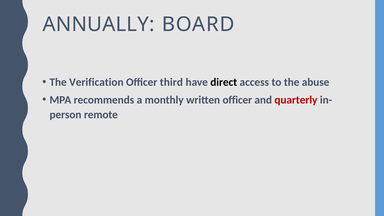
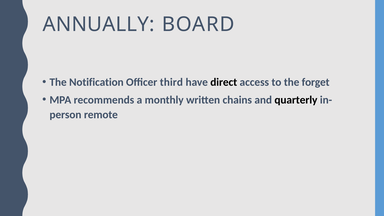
Verification: Verification -> Notification (96, 82)
abuse: abuse -> forget (316, 82)
written officer: officer -> chains (237, 100)
quarterly colour: red -> black (296, 100)
